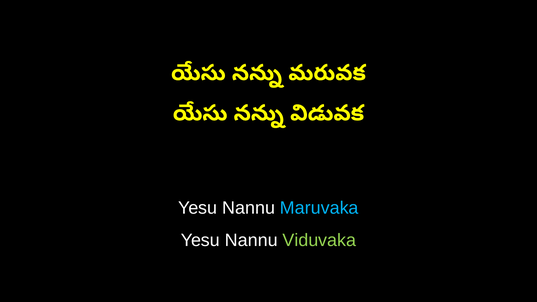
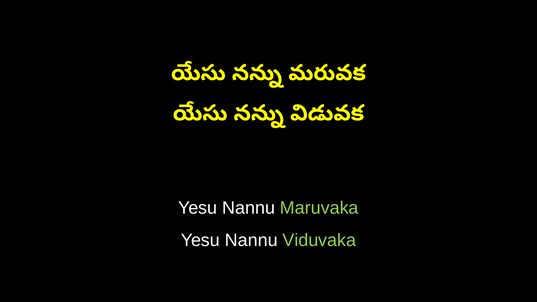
Maruvaka colour: light blue -> light green (319, 208)
